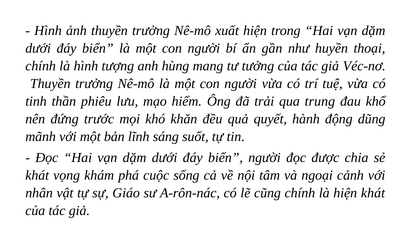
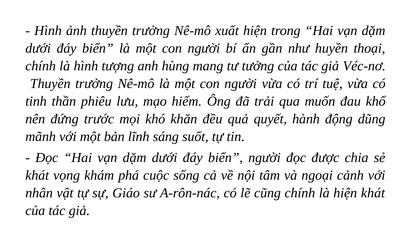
trung: trung -> muốn (320, 101)
